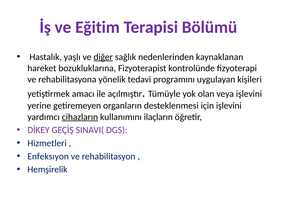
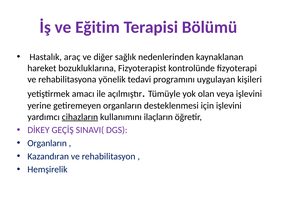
yaşlı: yaşlı -> araç (72, 57)
diğer underline: present -> none (103, 57)
Hizmetleri: Hizmetleri -> Organların (47, 143)
Enfeksıyon: Enfeksıyon -> Kazandıran (48, 156)
